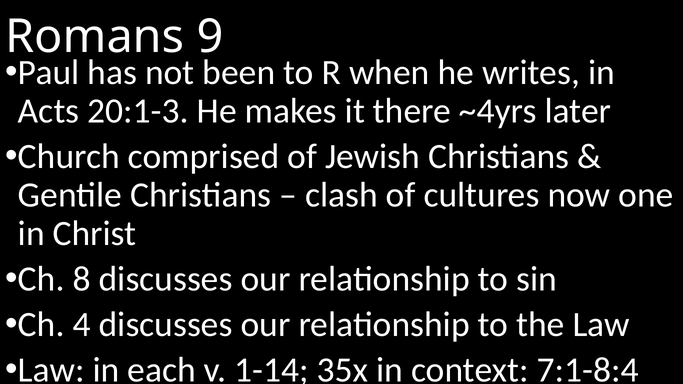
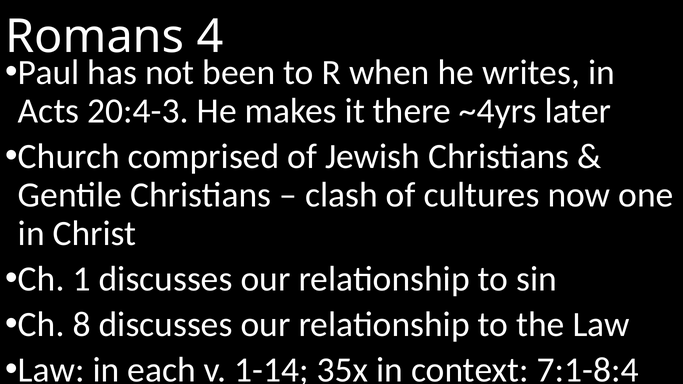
9: 9 -> 4 (210, 37)
20:1-3: 20:1-3 -> 20:4-3 (138, 111)
8: 8 -> 1 (82, 279)
4: 4 -> 8 (82, 325)
